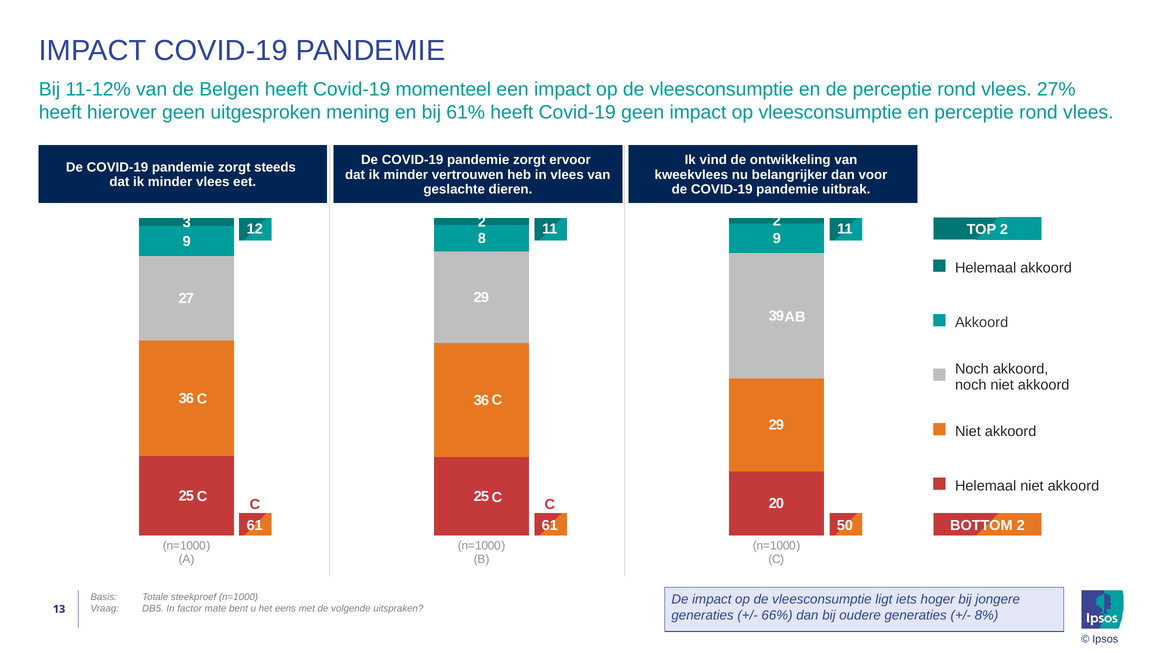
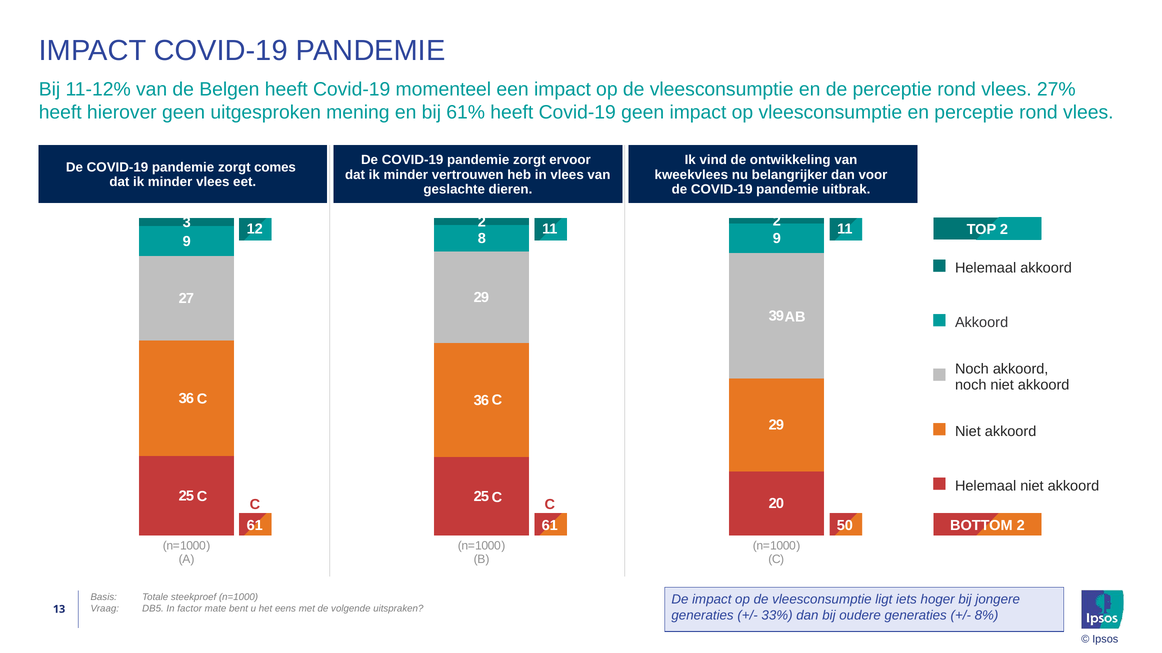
steeds: steeds -> comes (275, 167)
66%: 66% -> 33% (777, 616)
